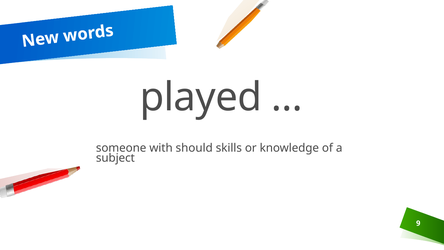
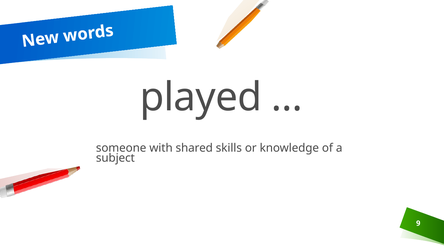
should: should -> shared (194, 148)
